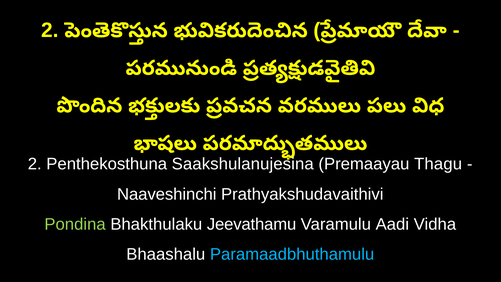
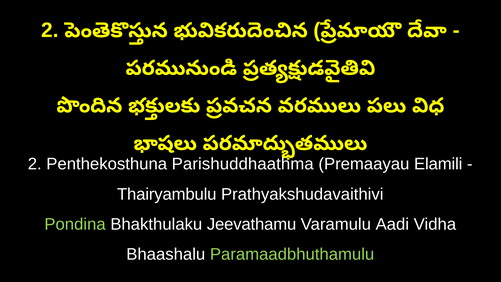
Saakshulanujesina: Saakshulanujesina -> Parishuddhaathma (243, 164)
Thagu: Thagu -> Elamili (438, 164)
Naaveshinchi: Naaveshinchi -> Thairyambulu (167, 194)
Paramaadbhuthamulu colour: light blue -> light green (292, 254)
